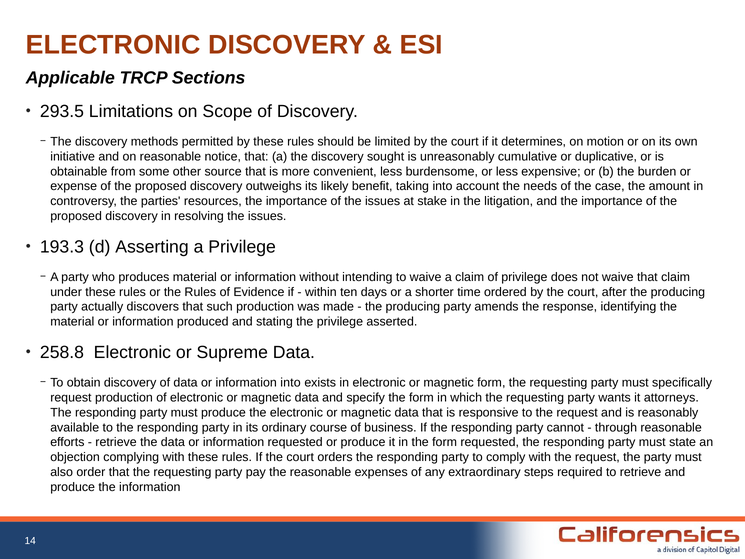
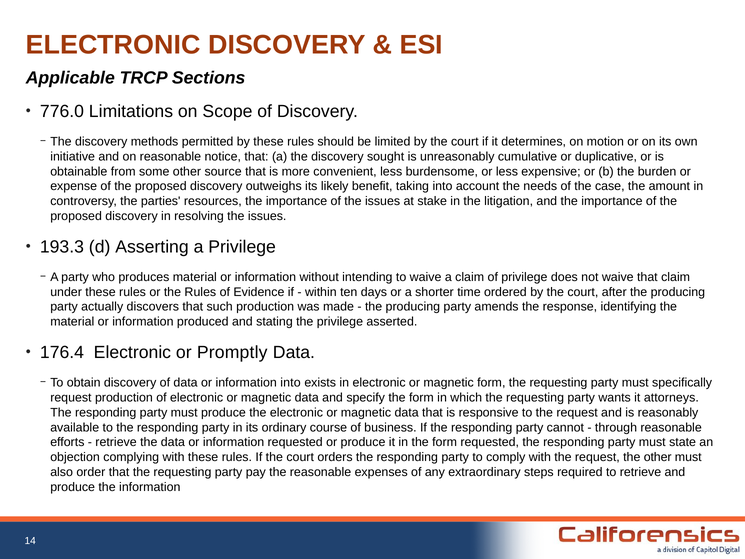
293.5: 293.5 -> 776.0 (62, 111)
258.8: 258.8 -> 176.4 (62, 352)
Supreme: Supreme -> Promptly (232, 352)
the party: party -> other (658, 457)
